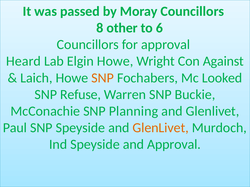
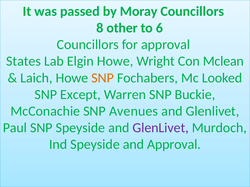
Heard: Heard -> States (24, 61)
Against: Against -> Mclean (223, 61)
Refuse: Refuse -> Except (80, 95)
Planning: Planning -> Avenues (133, 111)
GlenLivet colour: orange -> purple (161, 128)
